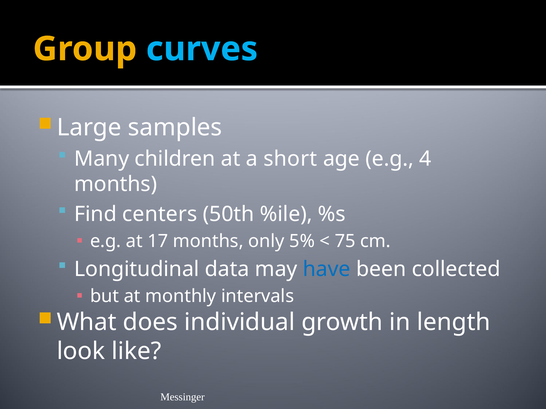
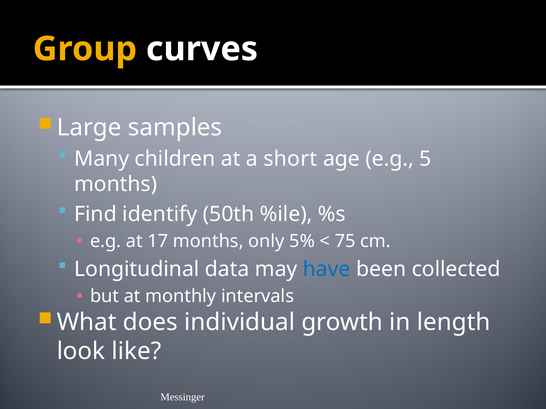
curves colour: light blue -> white (202, 49)
4: 4 -> 5 (425, 159)
centers: centers -> identify (160, 214)
